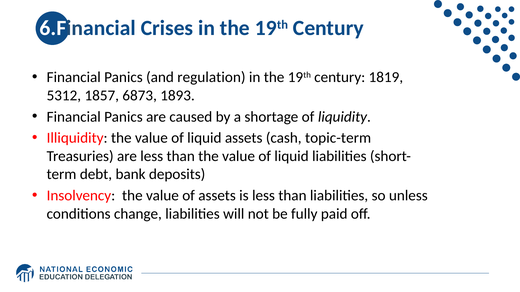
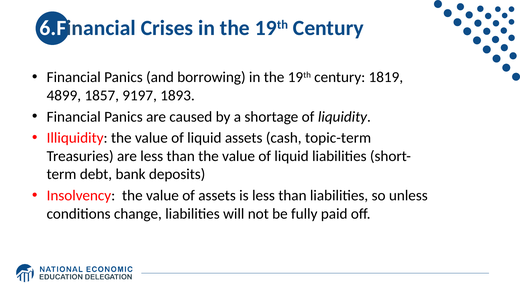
regulation: regulation -> borrowing (211, 77)
5312: 5312 -> 4899 (64, 96)
6873: 6873 -> 9197 (140, 96)
